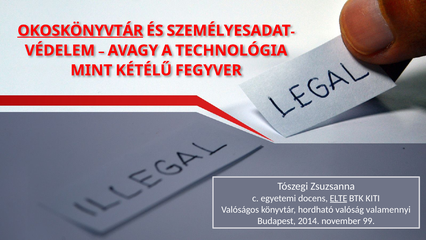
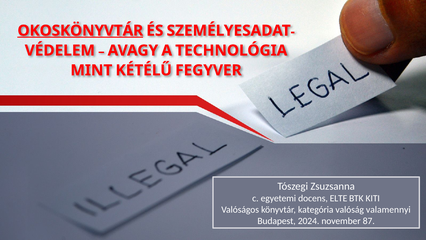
ELTE underline: present -> none (339, 198)
hordható: hordható -> kategória (316, 209)
2014: 2014 -> 2024 (309, 221)
99: 99 -> 87 (369, 221)
